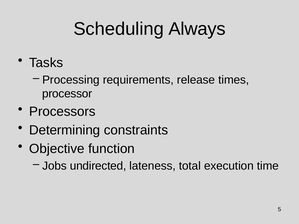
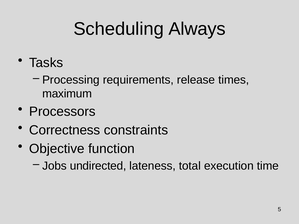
processor: processor -> maximum (67, 94)
Determining: Determining -> Correctness (65, 130)
